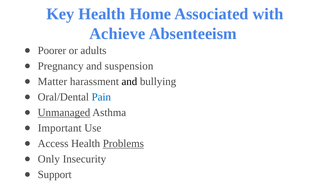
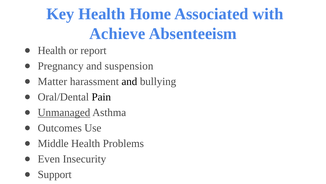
Poorer: Poorer -> Health (52, 50)
adults: adults -> report (93, 50)
Pain colour: blue -> black (101, 97)
Important: Important -> Outcomes (60, 128)
Access: Access -> Middle (53, 143)
Problems underline: present -> none (123, 143)
Only: Only -> Even (49, 158)
